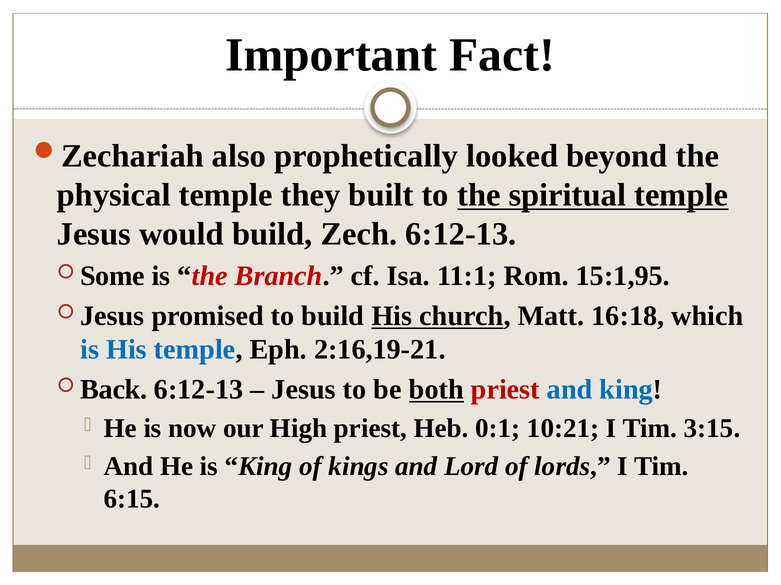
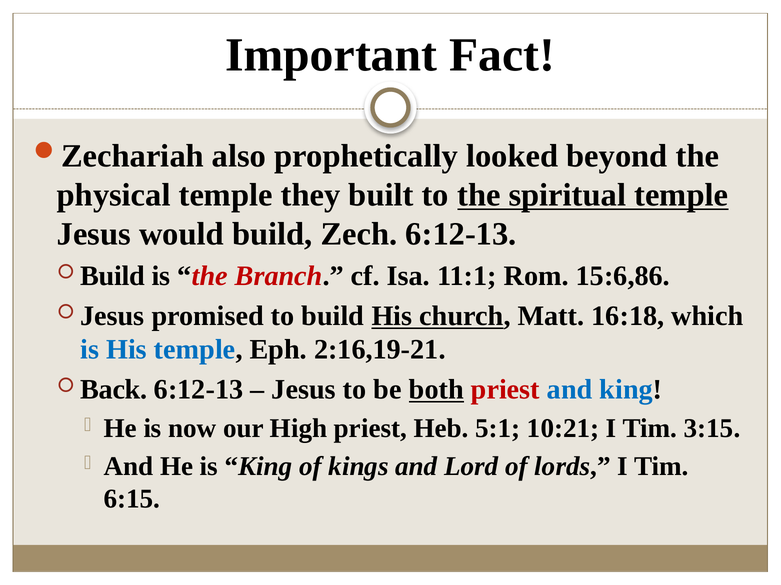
Some: Some -> Build (113, 276)
15:1,95: 15:1,95 -> 15:6,86 (623, 276)
0:1: 0:1 -> 5:1 (498, 429)
